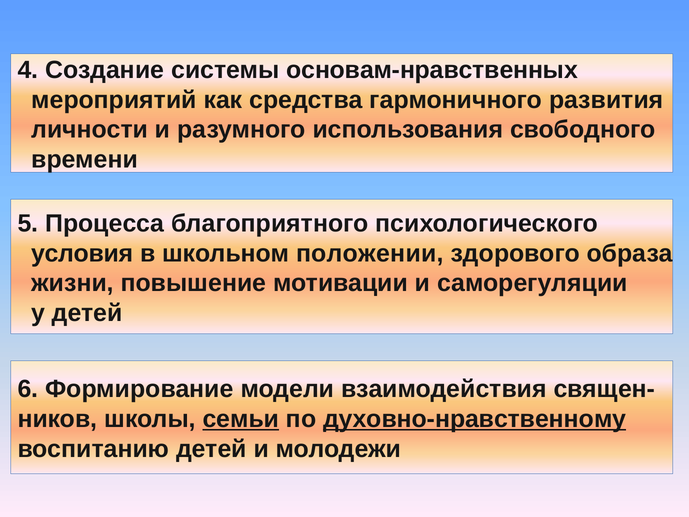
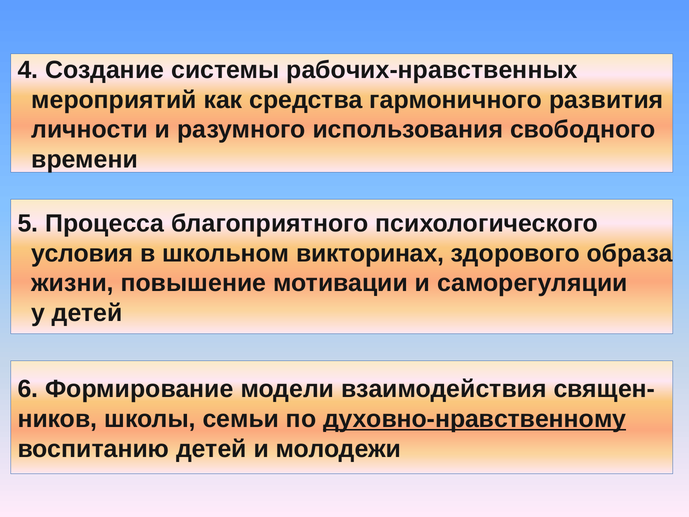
основам-нравственных: основам-нравственных -> рабочих-нравственных (432, 70)
положении: положении -> викторинах (370, 253)
семьи underline: present -> none (241, 419)
